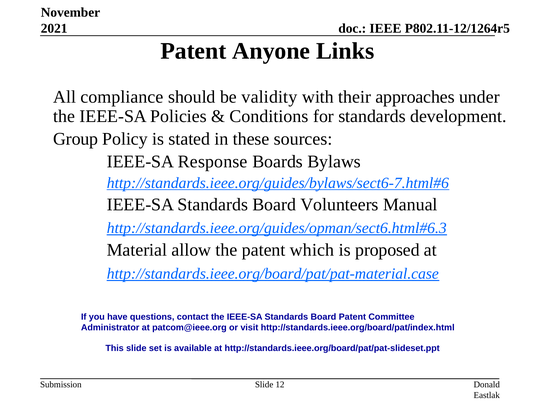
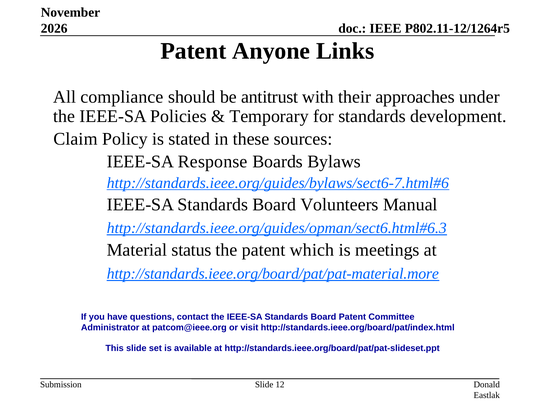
2021: 2021 -> 2026 (54, 29)
validity: validity -> antitrust (270, 97)
Conditions: Conditions -> Temporary (269, 116)
Group: Group -> Claim (75, 139)
allow: allow -> status (191, 250)
proposed: proposed -> meetings (387, 250)
http://standards.ieee.org/board/pat/pat-material.case: http://standards.ieee.org/board/pat/pat-material.case -> http://standards.ieee.org/board/pat/pat-material.more (273, 274)
